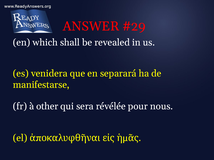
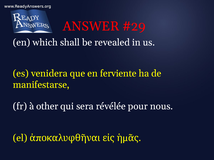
separará: separará -> ferviente (118, 74)
